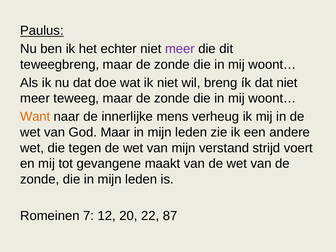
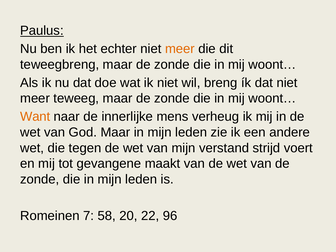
meer colour: purple -> orange (180, 49)
12: 12 -> 58 (107, 216)
87: 87 -> 96 (170, 216)
